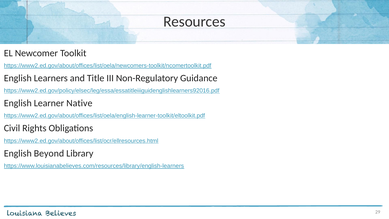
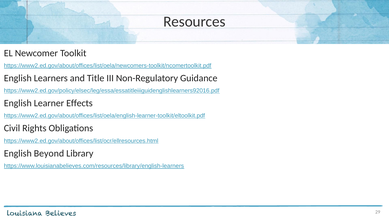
Native: Native -> Effects (79, 103)
